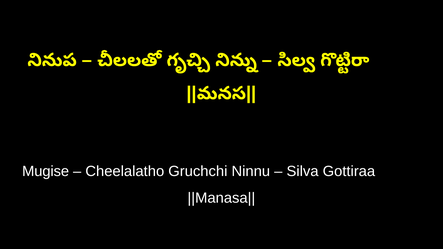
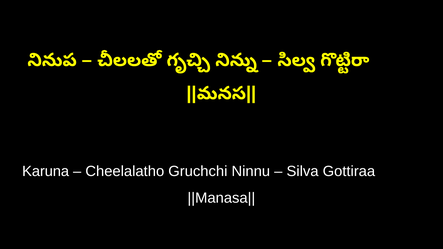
Mugise: Mugise -> Karuna (46, 172)
